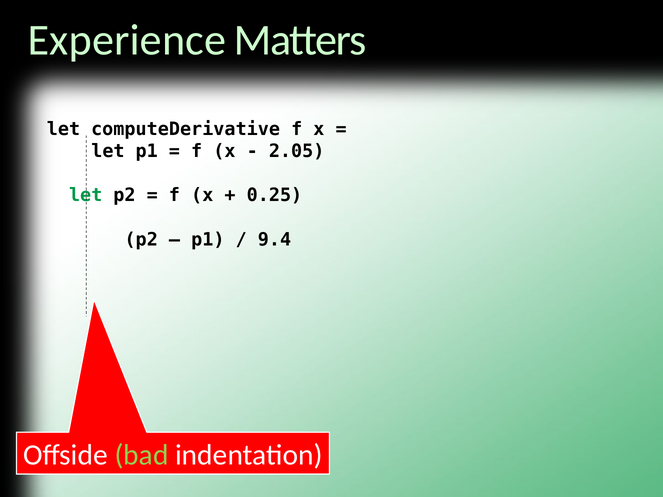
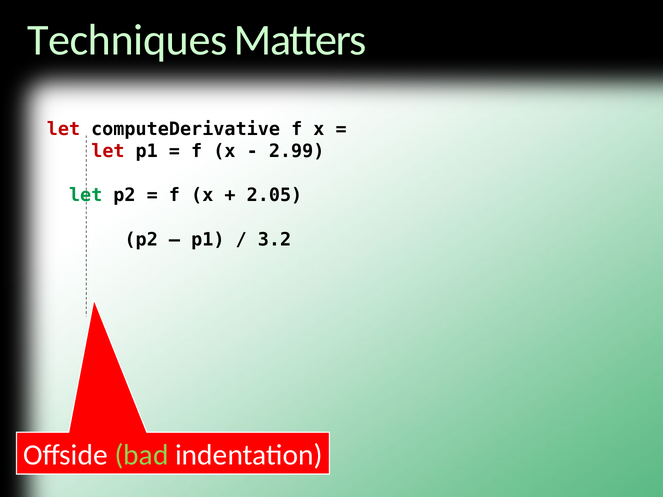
Experience: Experience -> Techniques (127, 40)
let colour: black -> red (64, 129)
let colour: black -> red (108, 151)
2.05: 2.05 -> 2.99 (297, 151)
0.25: 0.25 -> 2.05 (274, 195)
9.4: 9.4 -> 3.2 (275, 240)
